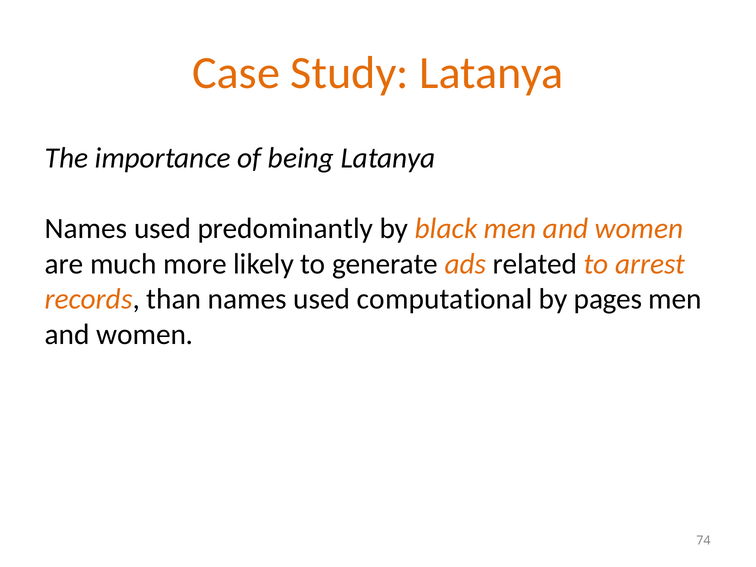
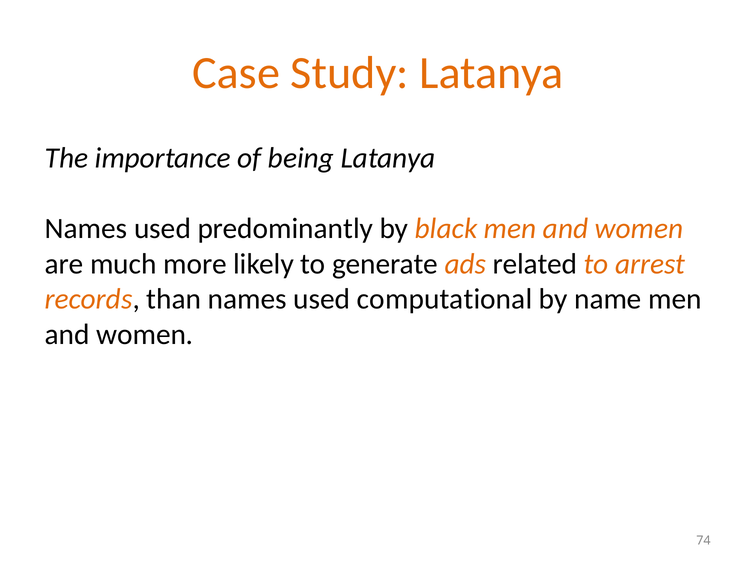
pages: pages -> name (608, 299)
